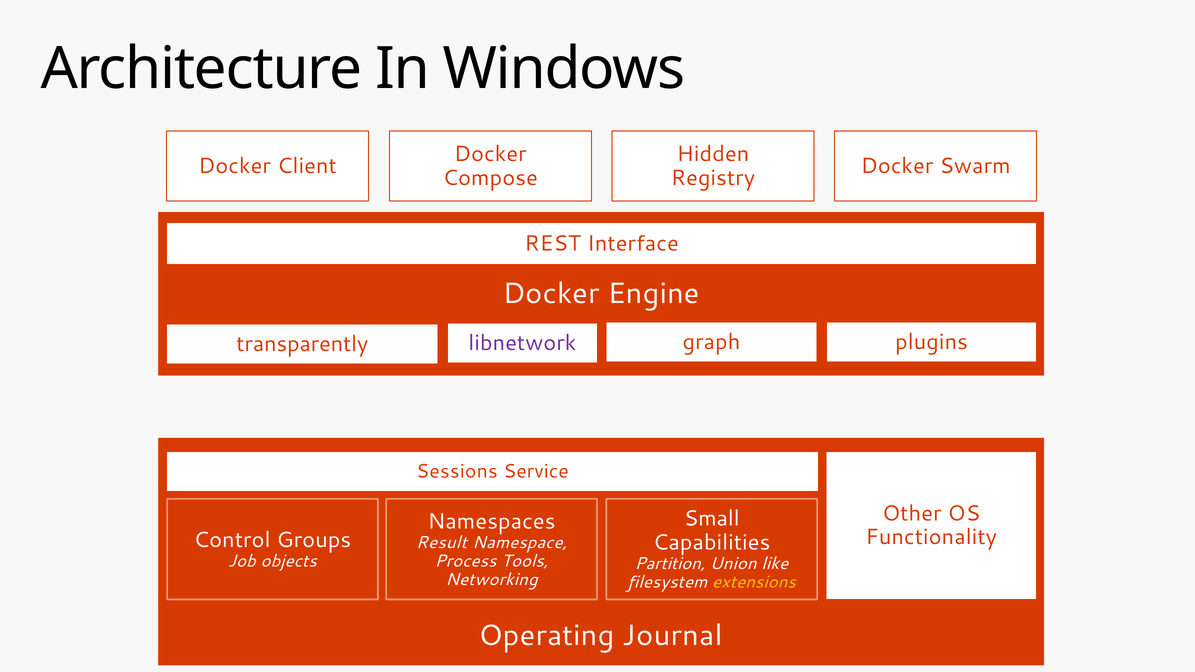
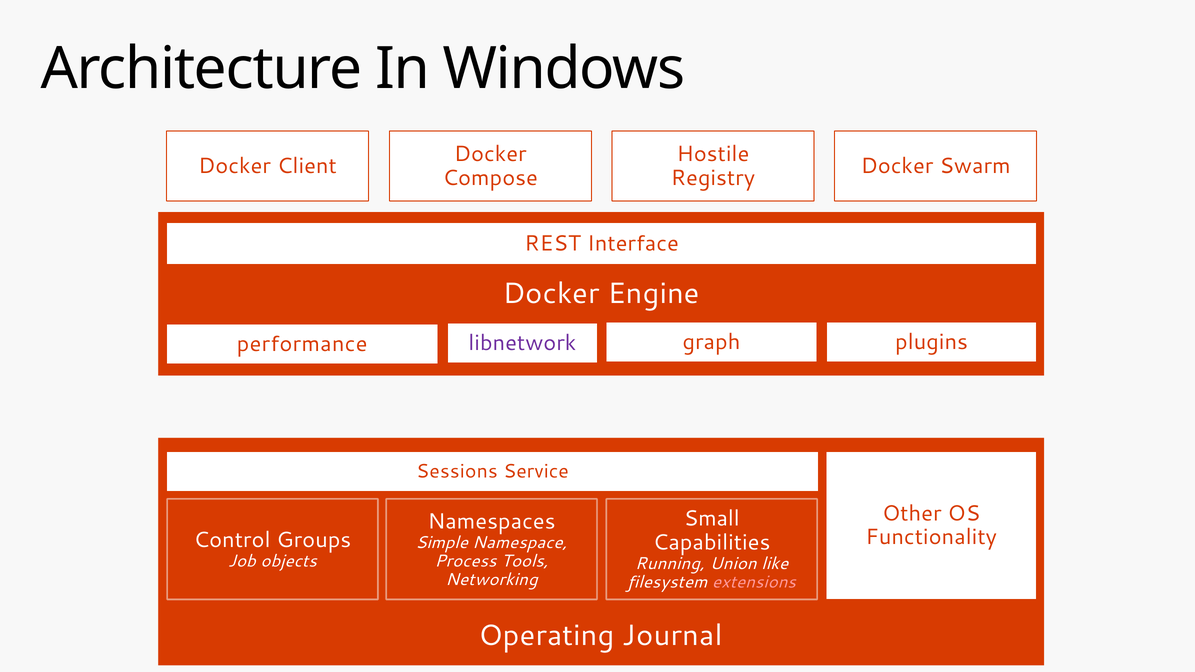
Hidden: Hidden -> Hostile (713, 154)
transparently: transparently -> performance (302, 344)
Result: Result -> Simple (442, 543)
Partition: Partition -> Running (670, 564)
extensions colour: yellow -> pink (754, 582)
